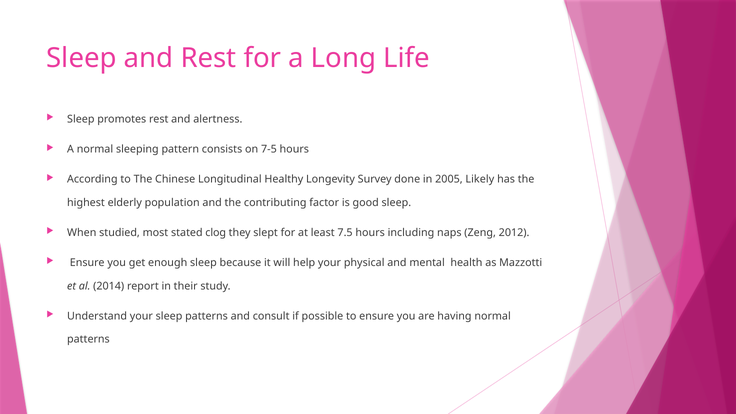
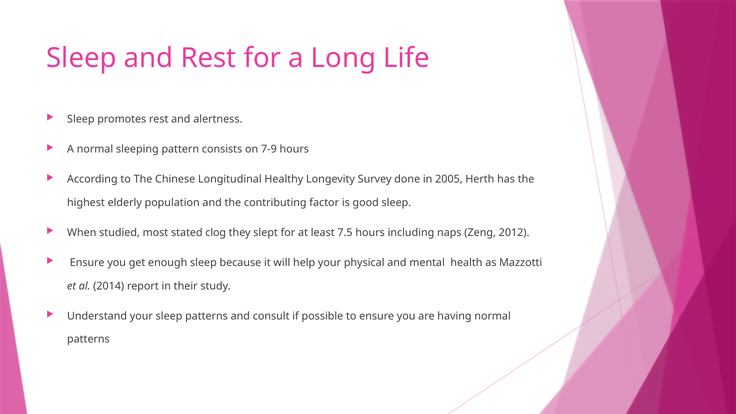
7-5: 7-5 -> 7-9 (269, 149)
Likely: Likely -> Herth (480, 179)
